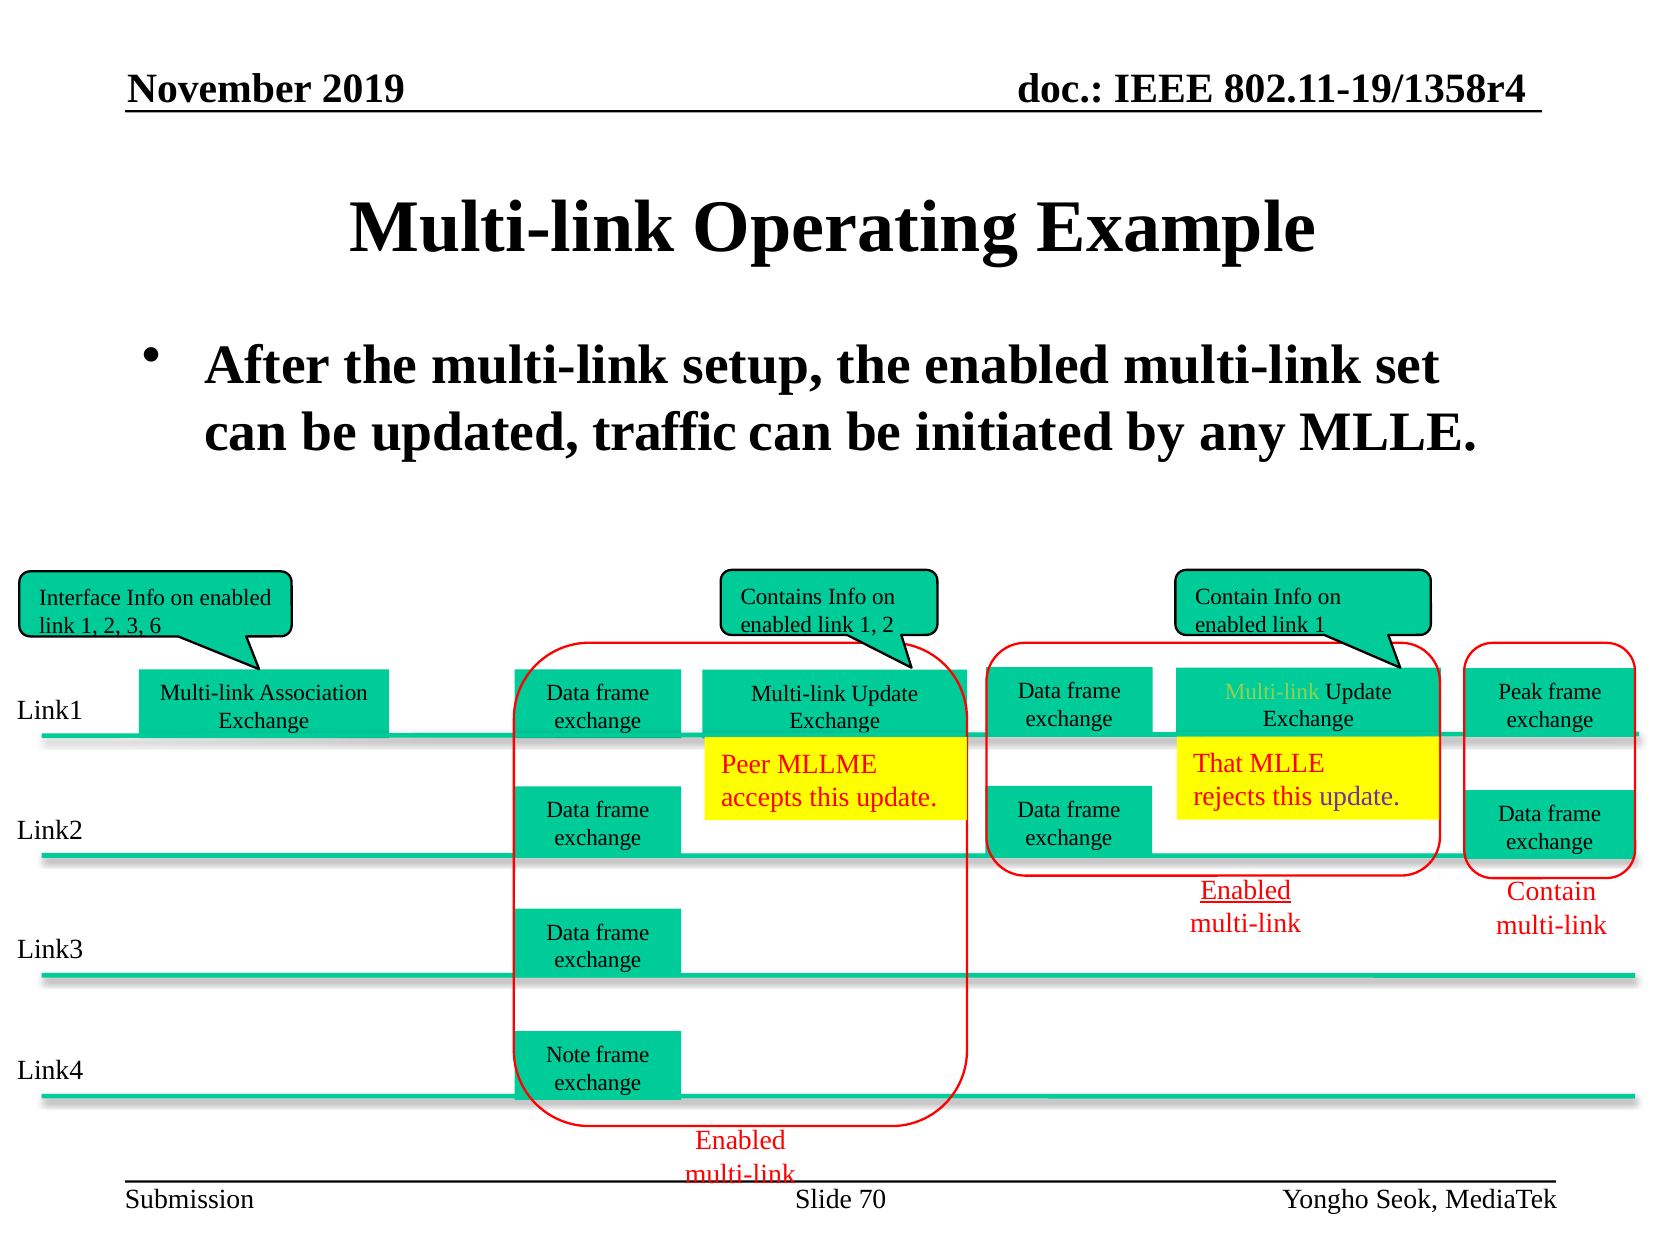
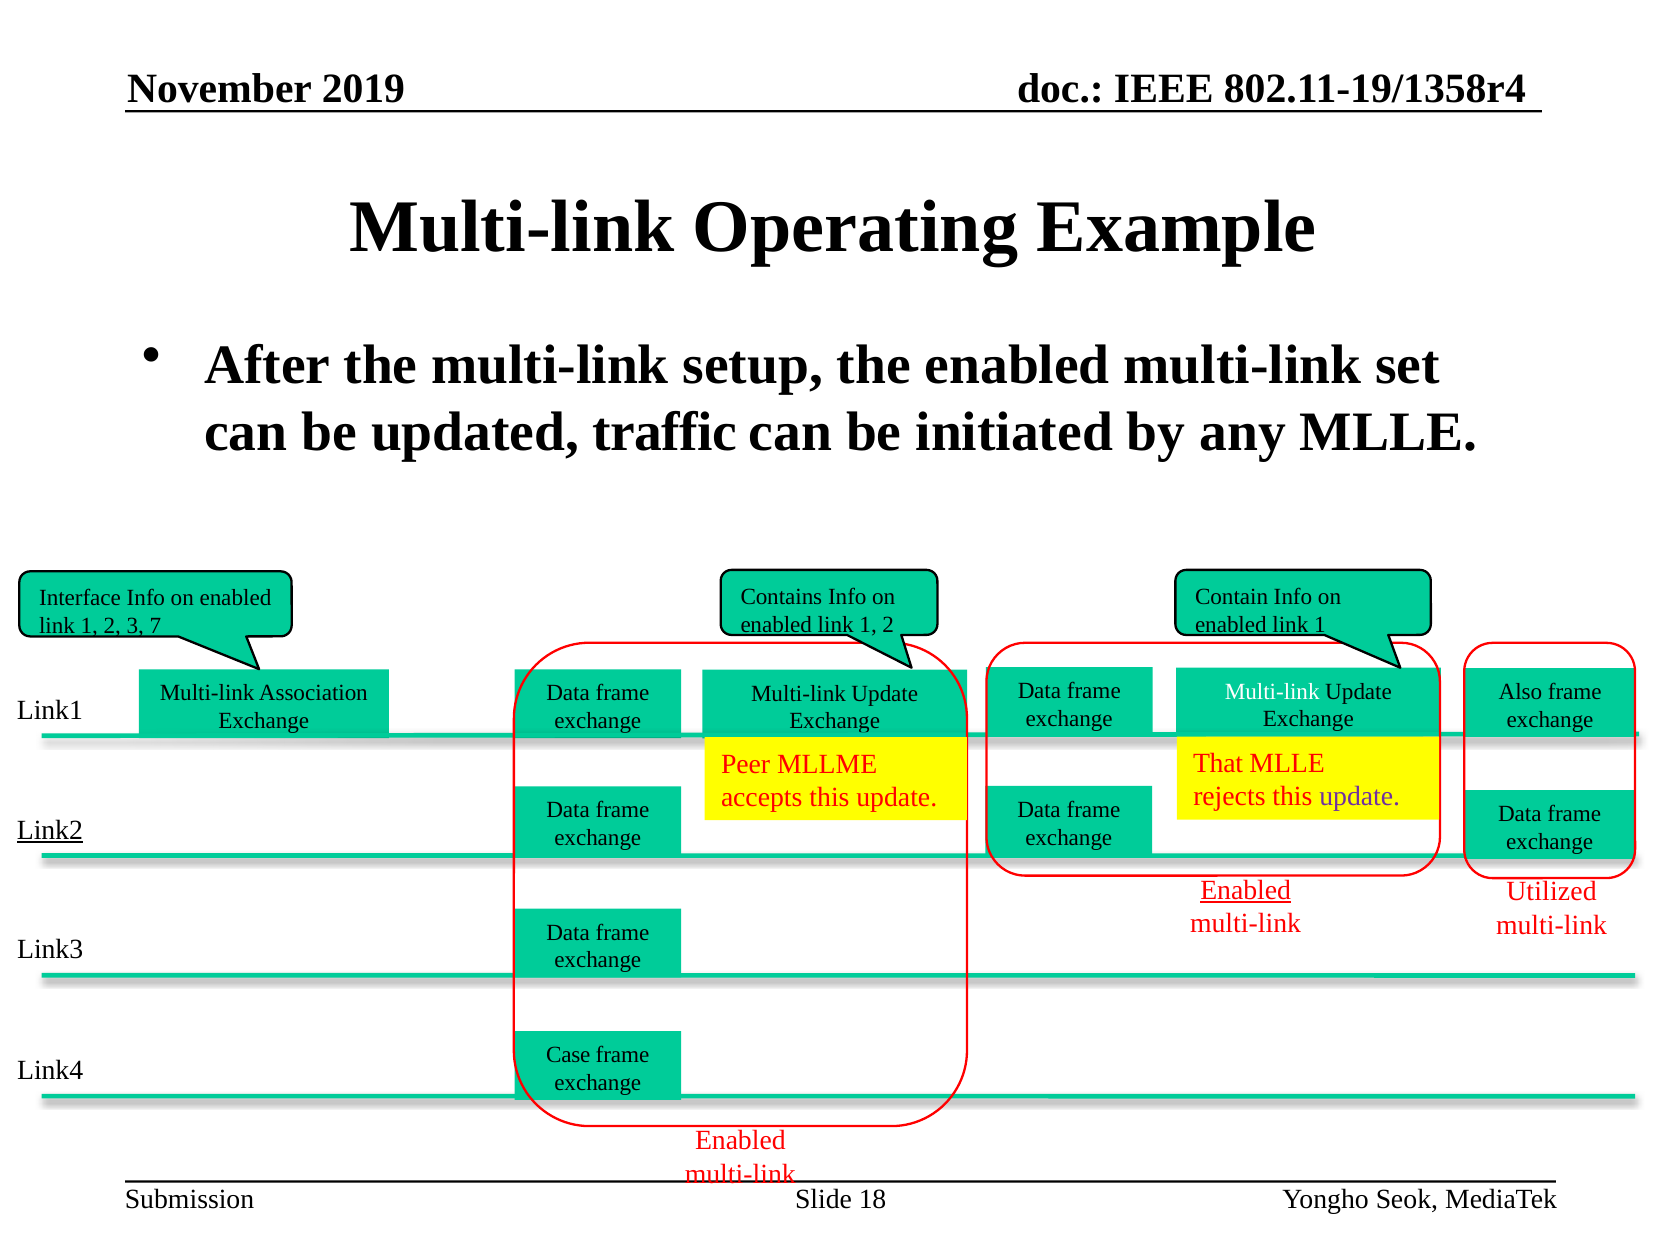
6: 6 -> 7 (155, 626)
Multi-link colour: light green -> white (1272, 691)
Peak: Peak -> Also (1520, 692)
Link2 underline: none -> present (50, 829)
Contain: Contain -> Utilized (1552, 891)
Note: Note -> Case (568, 1054)
70: 70 -> 18 (873, 1199)
